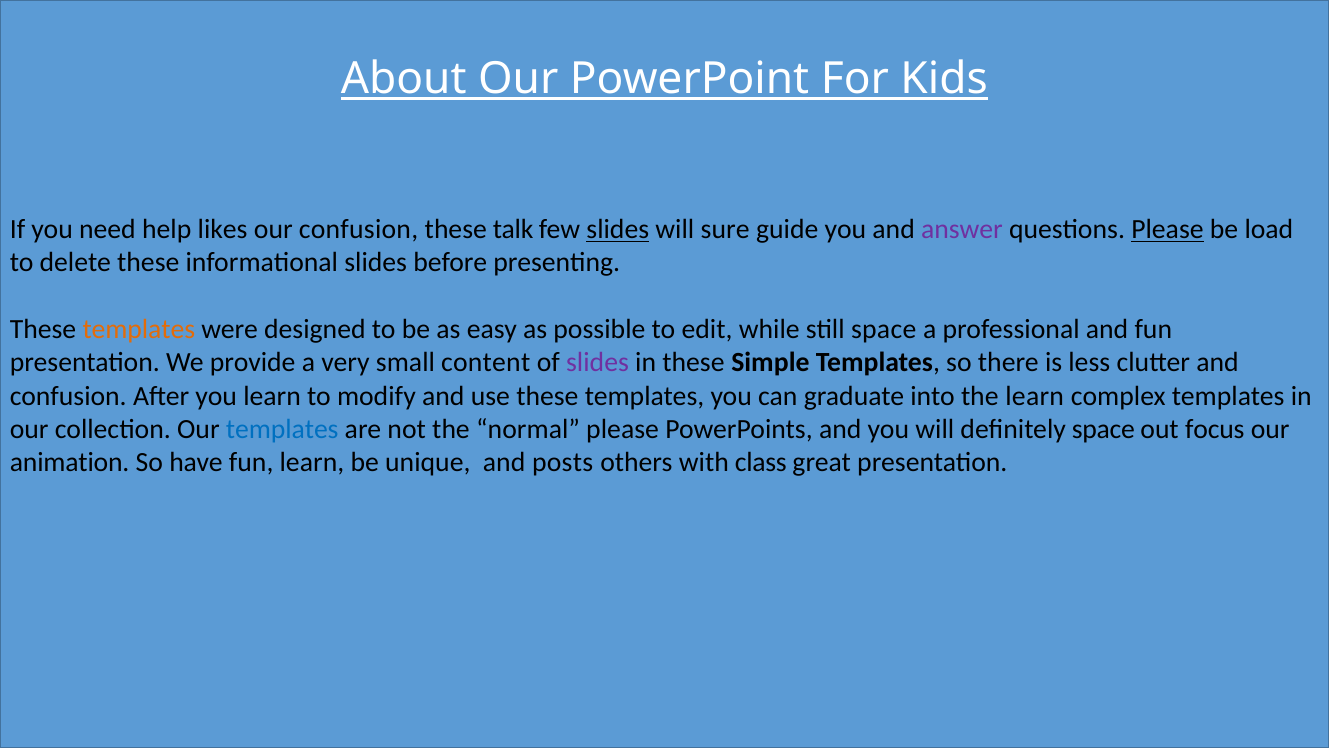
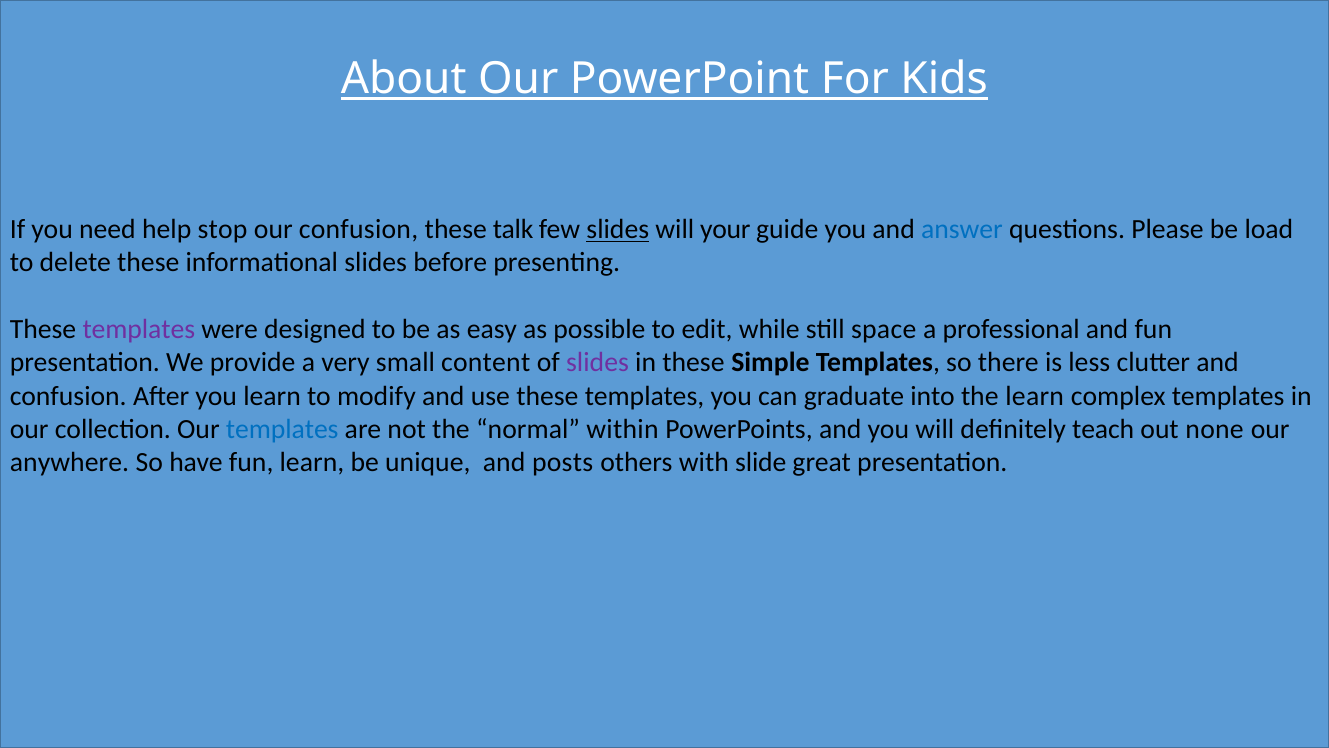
likes: likes -> stop (223, 229)
sure: sure -> your (725, 229)
answer colour: purple -> blue (962, 229)
Please underline: present -> none (1167, 229)
templates colour: orange -> purple (139, 329)
normal please: please -> within (622, 429)
definitely space: space -> teach (1103, 429)
focus: focus -> none (1215, 429)
animation: animation -> anywhere (70, 462)
class: class -> slide (761, 462)
